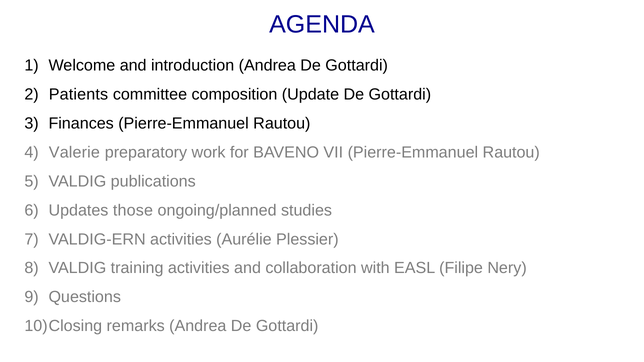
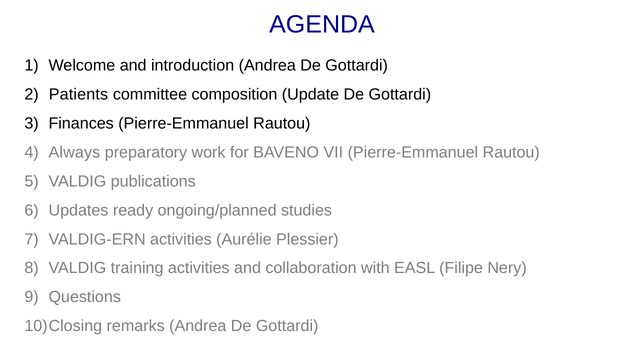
Valerie: Valerie -> Always (74, 152)
those: those -> ready (133, 210)
